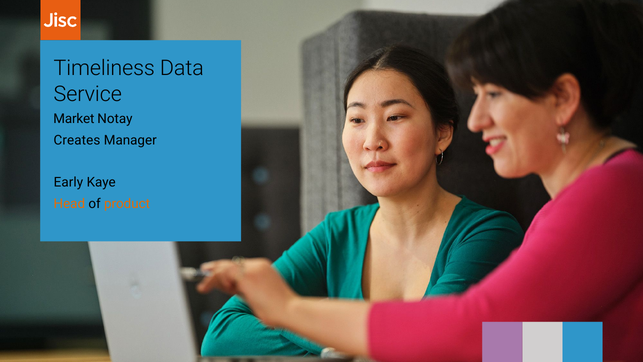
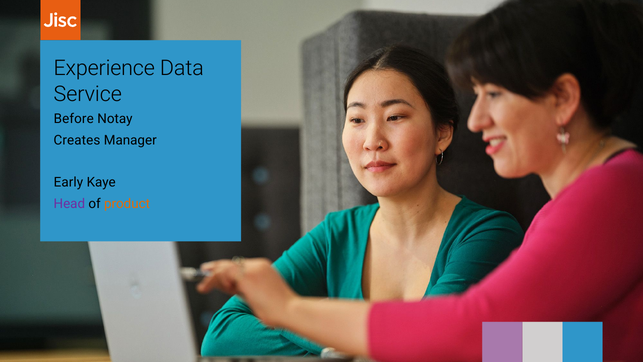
Timeliness: Timeliness -> Experience (104, 68)
Market: Market -> Before (74, 119)
Head colour: orange -> purple (69, 204)
